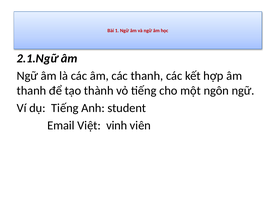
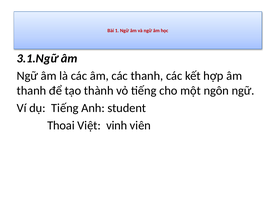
2.1.Ngữ: 2.1.Ngữ -> 3.1.Ngữ (37, 58)
Email: Email -> Thoai (61, 125)
